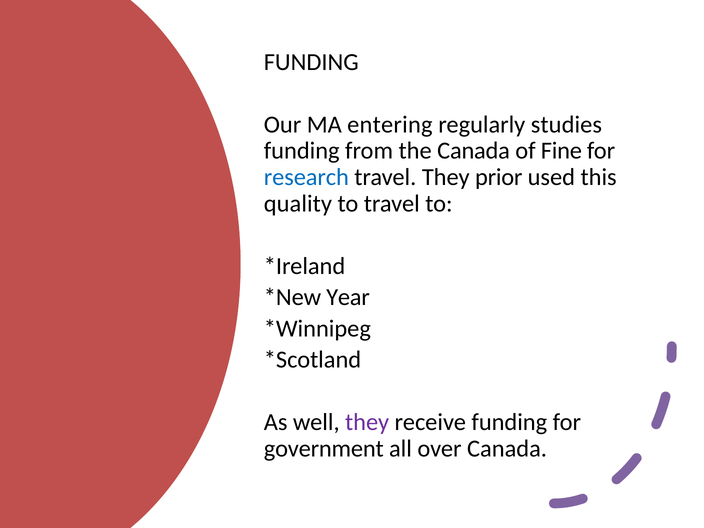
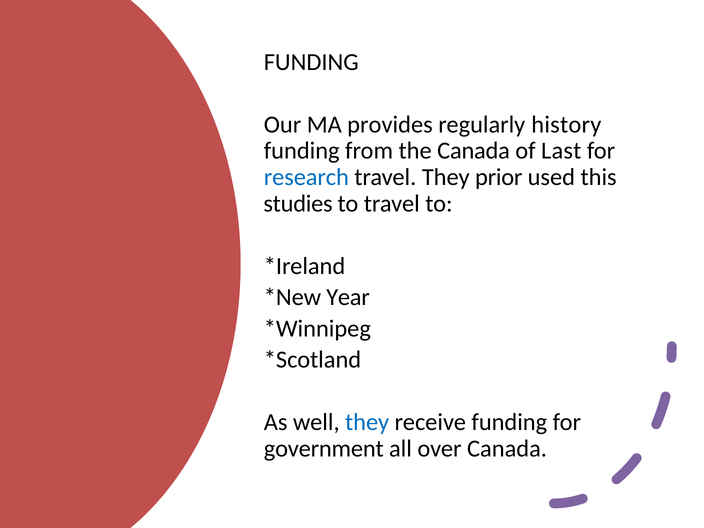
entering: entering -> provides (390, 125)
studies: studies -> history (566, 125)
Fine: Fine -> Last (561, 151)
quality: quality -> studies (298, 204)
they colour: purple -> blue (367, 422)
